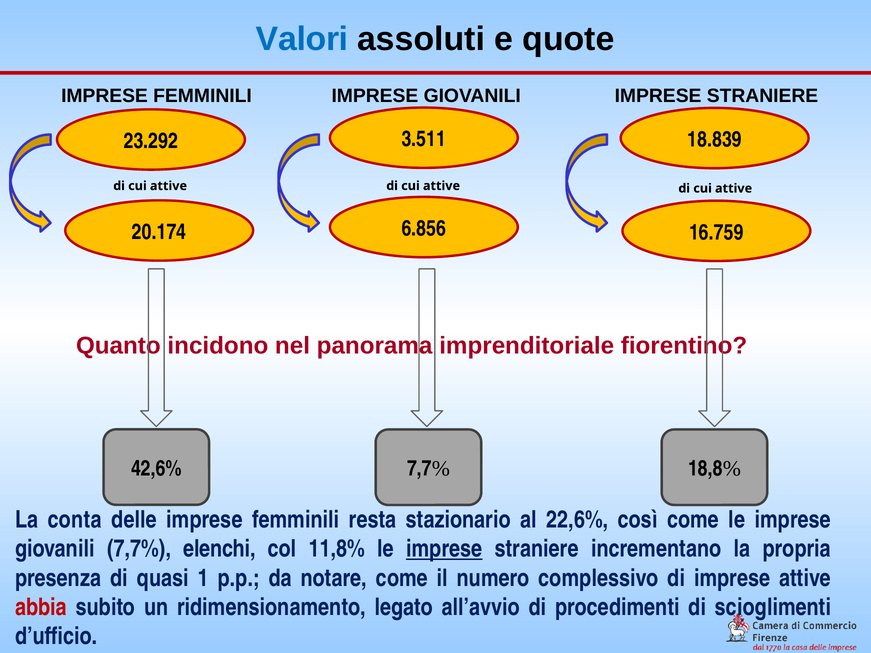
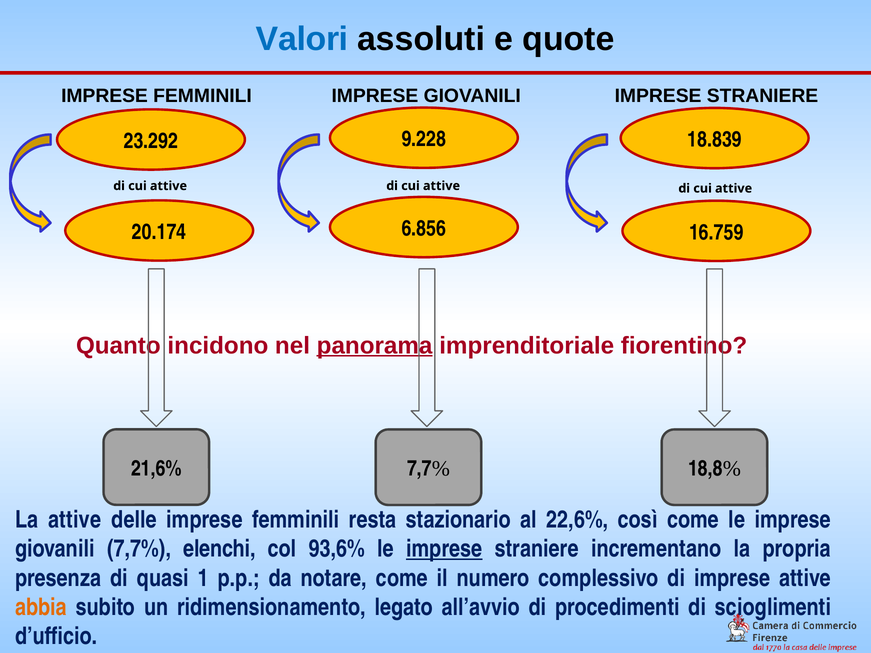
3.511: 3.511 -> 9.228 (424, 139)
panorama underline: none -> present (375, 346)
42,6%: 42,6% -> 21,6% (156, 469)
La conta: conta -> attive (75, 520)
11,8%: 11,8% -> 93,6% (337, 549)
abbia colour: red -> orange (41, 607)
